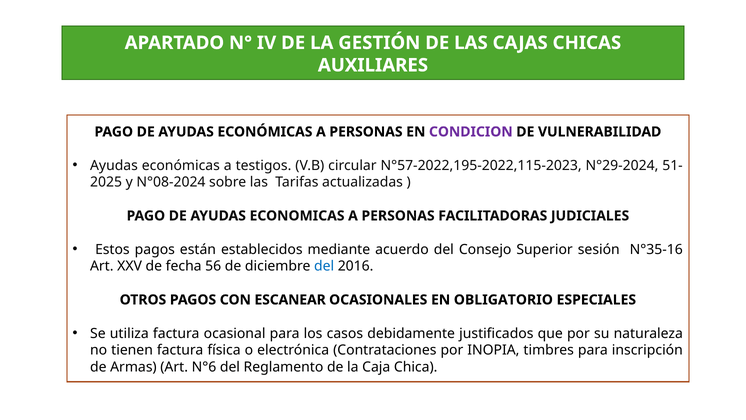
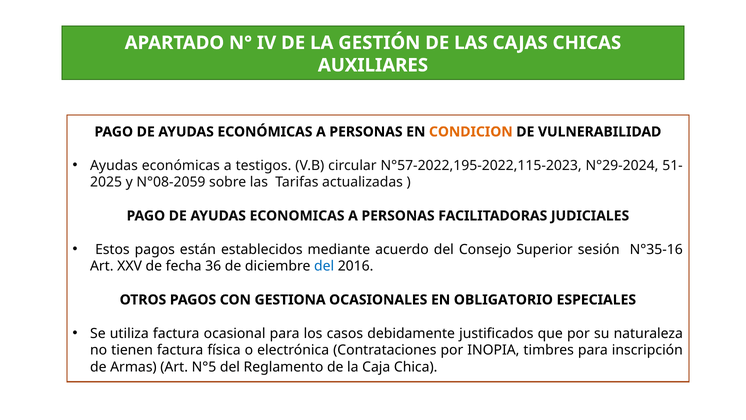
CONDICION colour: purple -> orange (471, 132)
N°08-2024: N°08-2024 -> N°08-2059 (171, 182)
56: 56 -> 36 (213, 266)
ESCANEAR: ESCANEAR -> GESTIONA (290, 300)
N°6: N°6 -> N°5 (204, 367)
